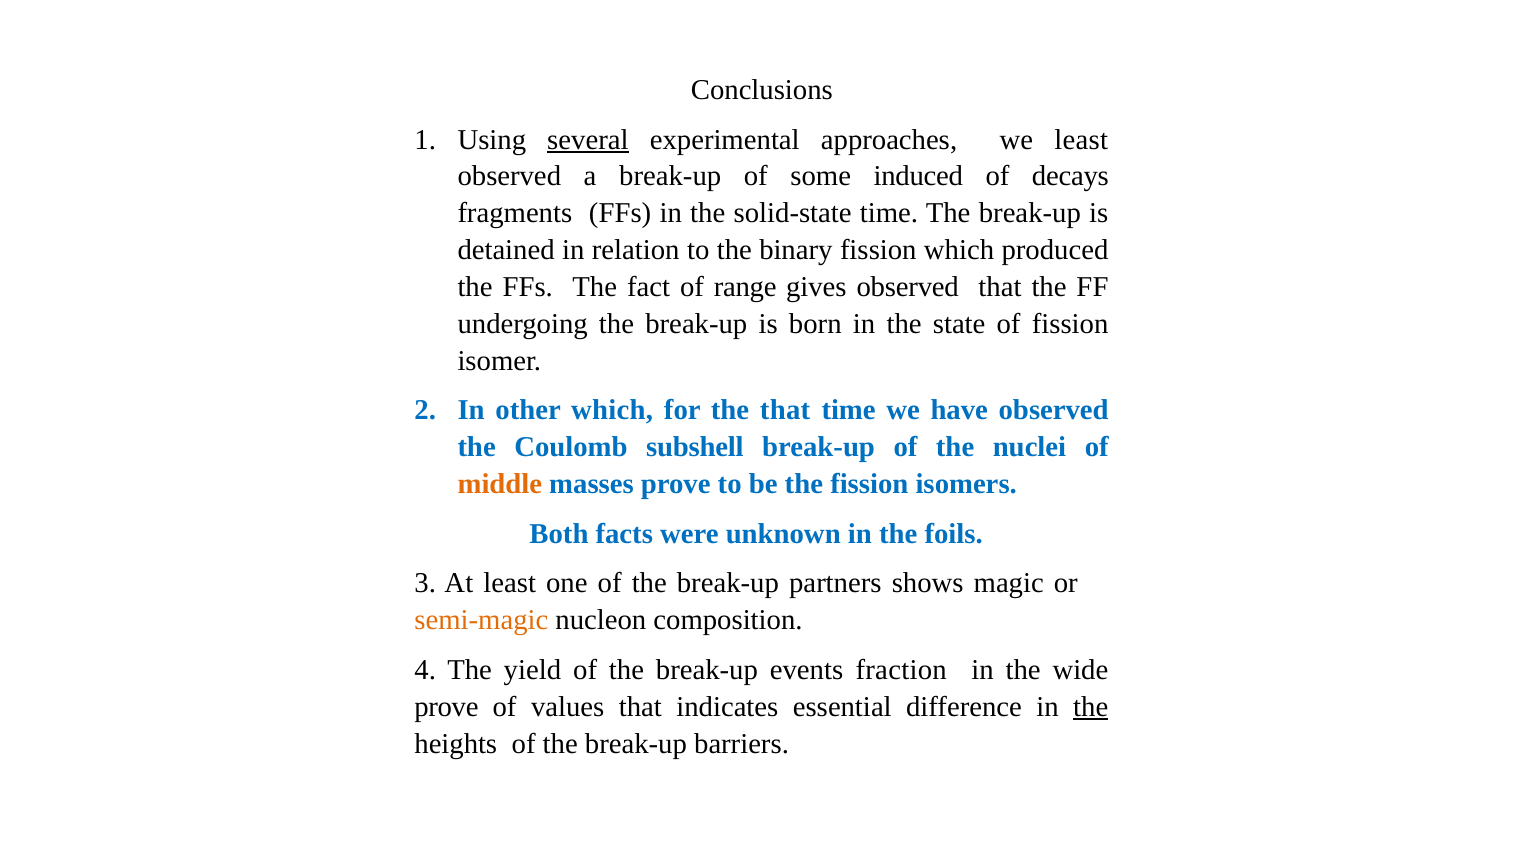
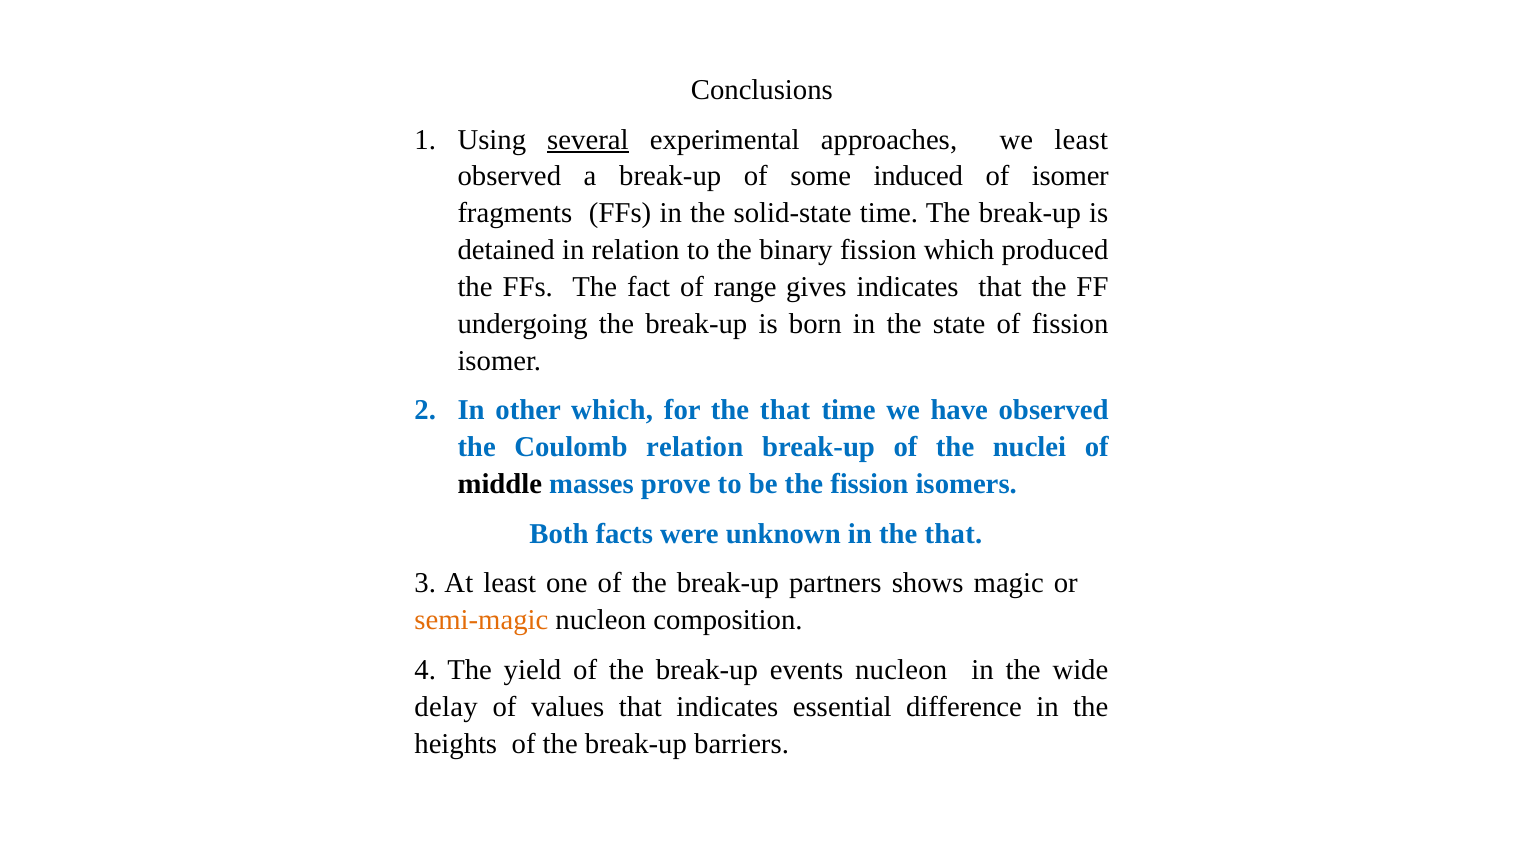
of decays: decays -> isomer (1070, 177)
gives observed: observed -> indicates (908, 287)
Coulomb subshell: subshell -> relation (695, 448)
middle colour: orange -> black (500, 484)
in the foils: foils -> that (953, 534)
events fraction: fraction -> nucleon (901, 670)
prove: prove -> delay (446, 707)
the underline: present -> none (1091, 707)
